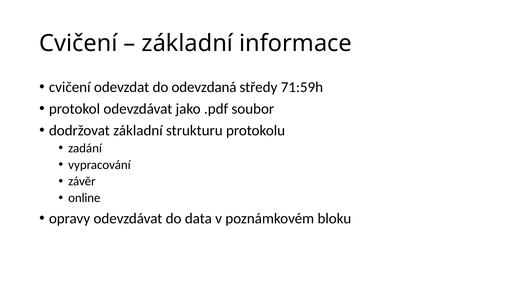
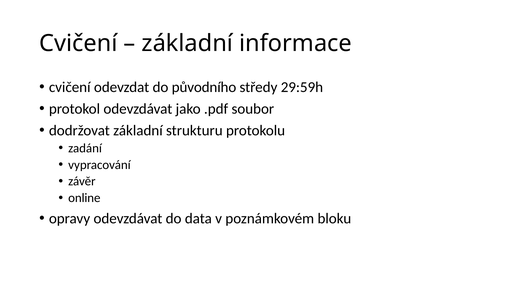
odevzdaná: odevzdaná -> původního (204, 87)
71:59h: 71:59h -> 29:59h (302, 87)
